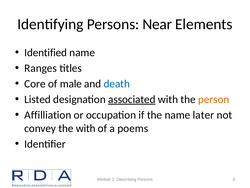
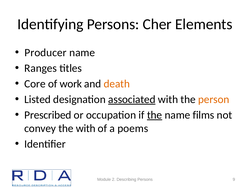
Near: Near -> Cher (157, 24)
Identified: Identified -> Producer (46, 52)
male: male -> work (71, 84)
death colour: blue -> orange (117, 84)
Affilliation: Affilliation -> Prescribed (48, 115)
the underline: none -> present (155, 115)
later: later -> films (204, 115)
